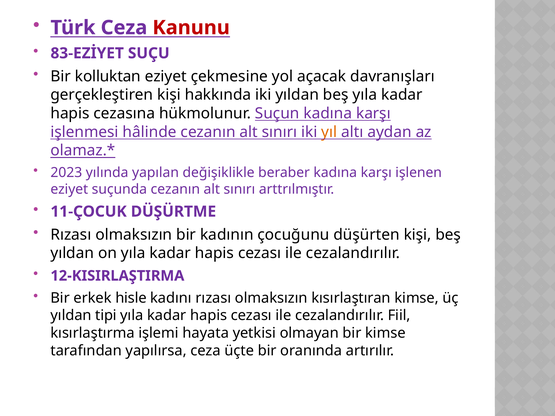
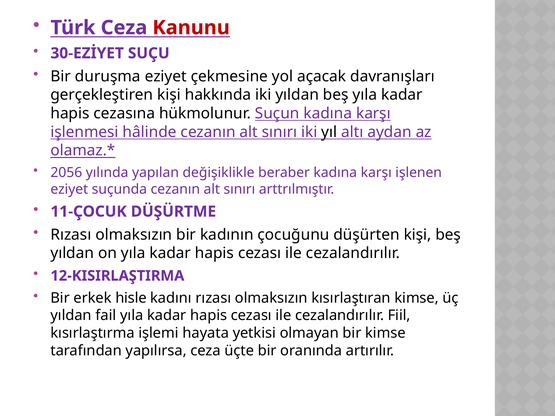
83-EZİYET: 83-EZİYET -> 30-EZİYET (87, 53)
kolluktan: kolluktan -> duruşma (108, 76)
yıl colour: orange -> black (329, 132)
2023: 2023 -> 2056 (66, 173)
tipi: tipi -> fail (106, 316)
